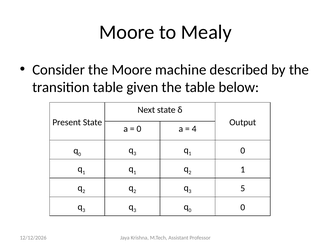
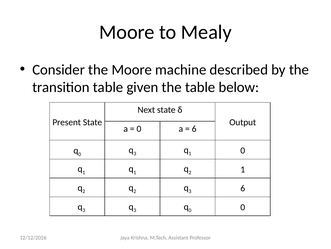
4: 4 -> 6 (194, 128)
5: 5 -> 6 (243, 188)
